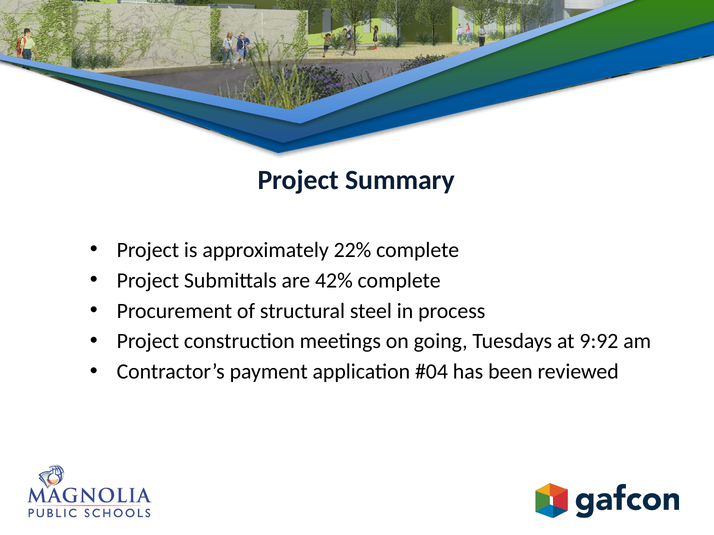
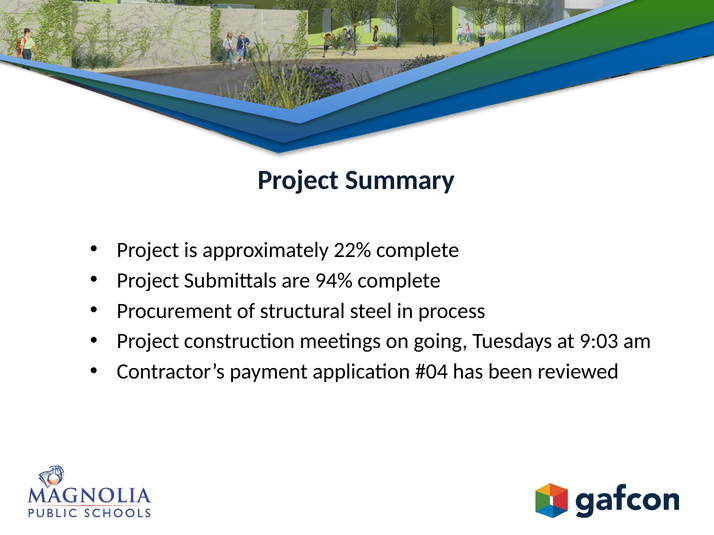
42%: 42% -> 94% (334, 281)
9:92: 9:92 -> 9:03 (599, 342)
